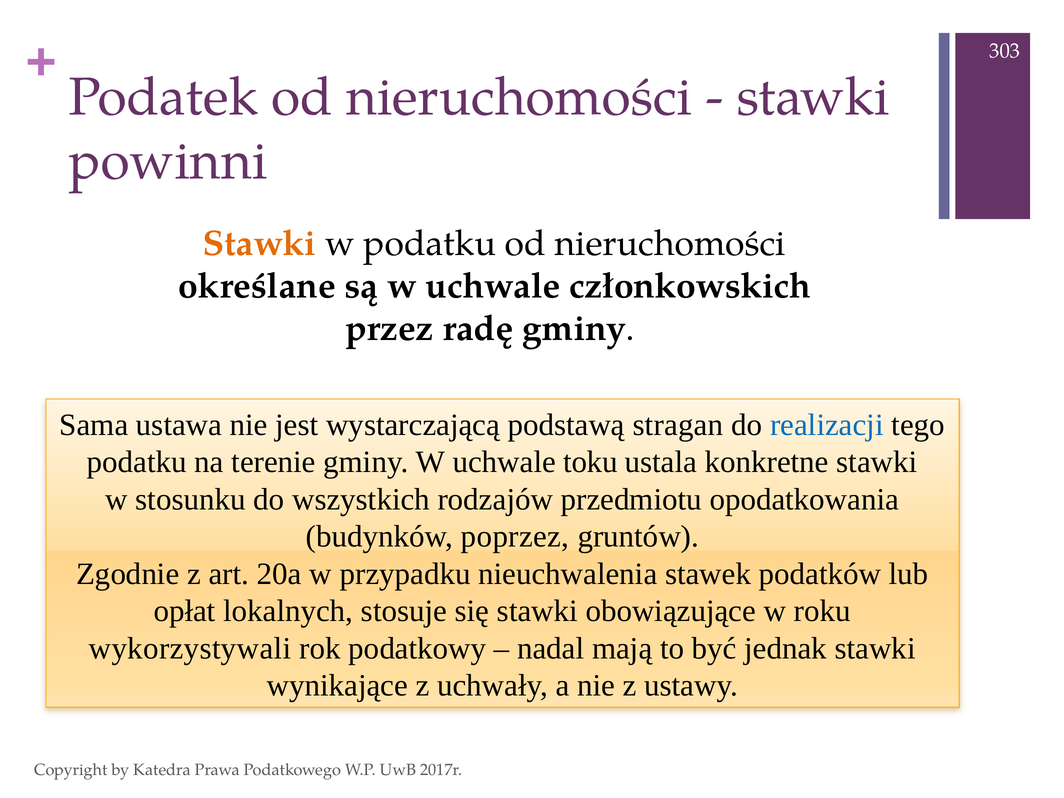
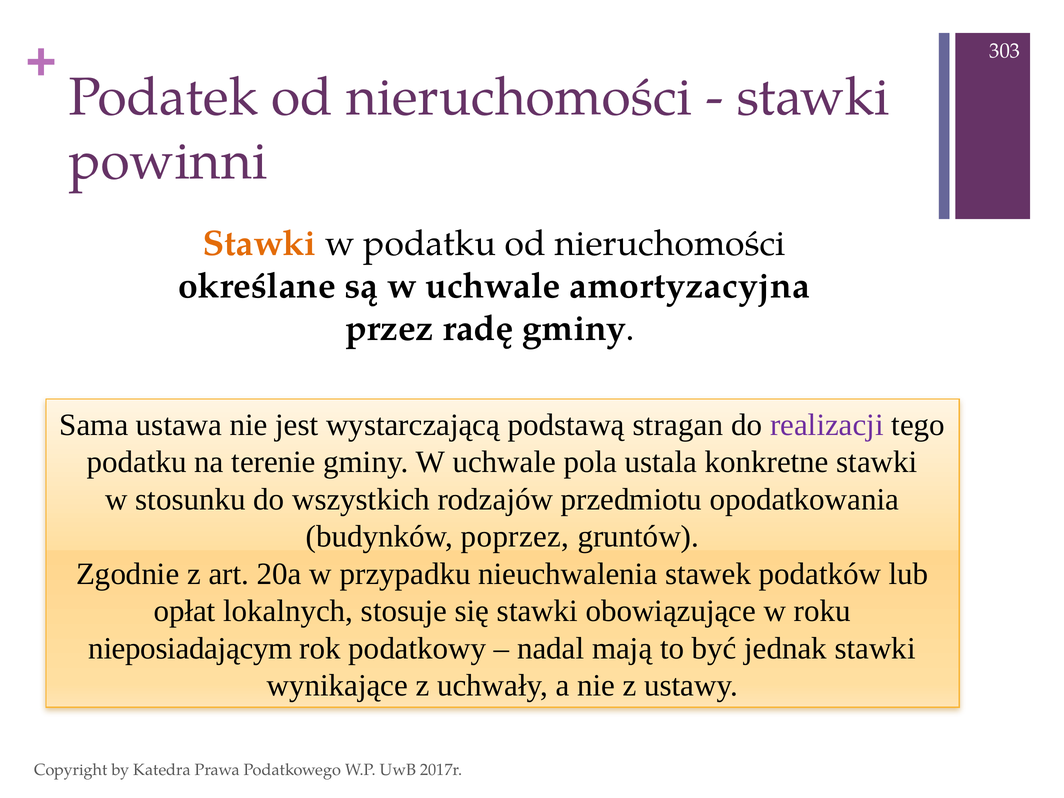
członkowskich: członkowskich -> amortyzacyjna (690, 286)
realizacji colour: blue -> purple (827, 425)
toku: toku -> pola (590, 462)
wykorzystywali: wykorzystywali -> nieposiadającym (190, 648)
